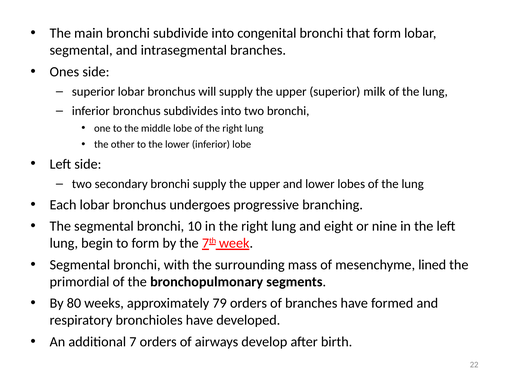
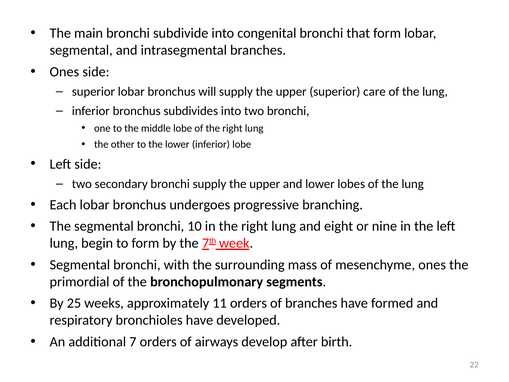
milk: milk -> care (374, 92)
mesenchyme lined: lined -> ones (432, 265)
80: 80 -> 25 (74, 303)
79: 79 -> 11 (220, 303)
